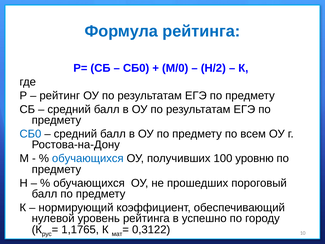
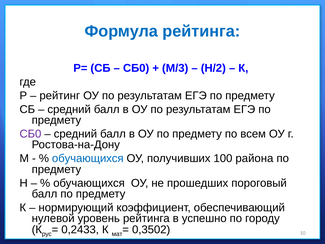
М/0: М/0 -> М/3 (175, 68)
СБ0 colour: blue -> purple (30, 134)
уровню: уровню -> района (254, 158)
1,1765: 1,1765 -> 0,2433 (80, 229)
0,3122: 0,3122 -> 0,3502 (151, 229)
